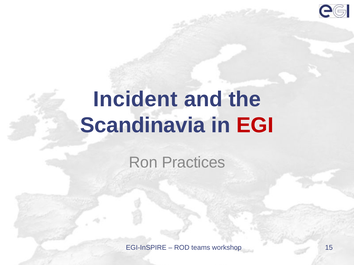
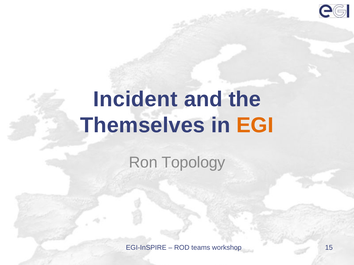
Scandinavia: Scandinavia -> Themselves (143, 125)
EGI colour: red -> orange (255, 125)
Practices: Practices -> Topology (194, 163)
